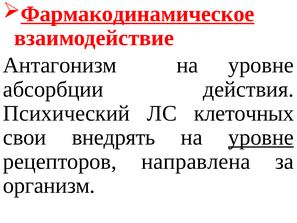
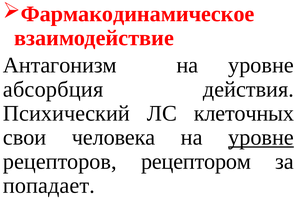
Фармакодинамическое underline: present -> none (138, 14)
абсорбции: абсорбции -> абсорбция (53, 89)
внедрять: внедрять -> человека (114, 137)
направлена: направлена -> рецептором (196, 161)
организм: организм -> попадает (49, 185)
